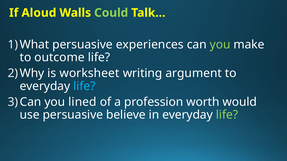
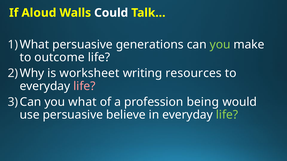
Could colour: light green -> white (111, 13)
experiences: experiences -> generations (150, 45)
argument: argument -> resources (194, 73)
life colour: light blue -> pink (84, 86)
lined: lined -> what (82, 102)
worth: worth -> being (203, 102)
